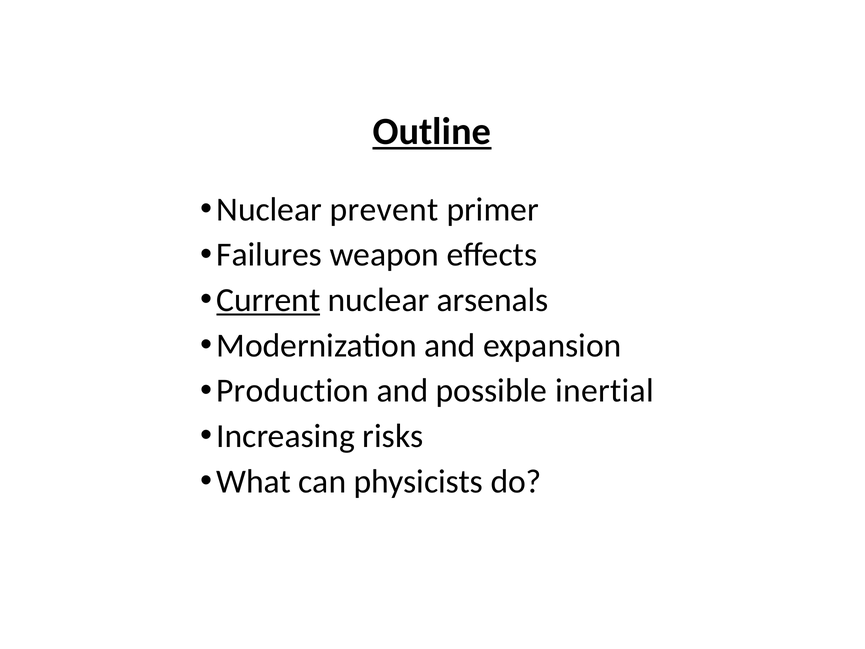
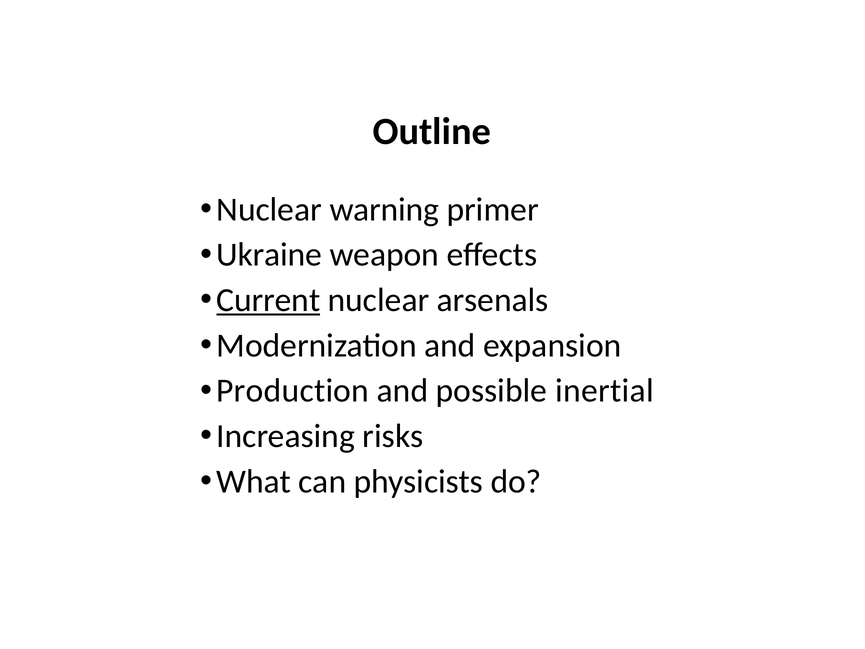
Outline underline: present -> none (432, 132)
prevent: prevent -> warning (384, 209)
Failures: Failures -> Ukraine (269, 255)
